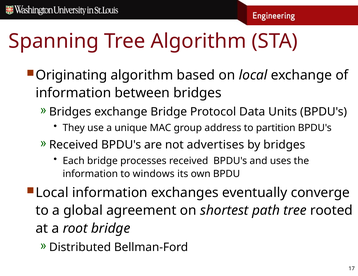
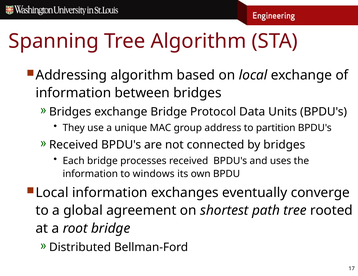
Originating: Originating -> Addressing (71, 75)
advertises: advertises -> connected (215, 145)
